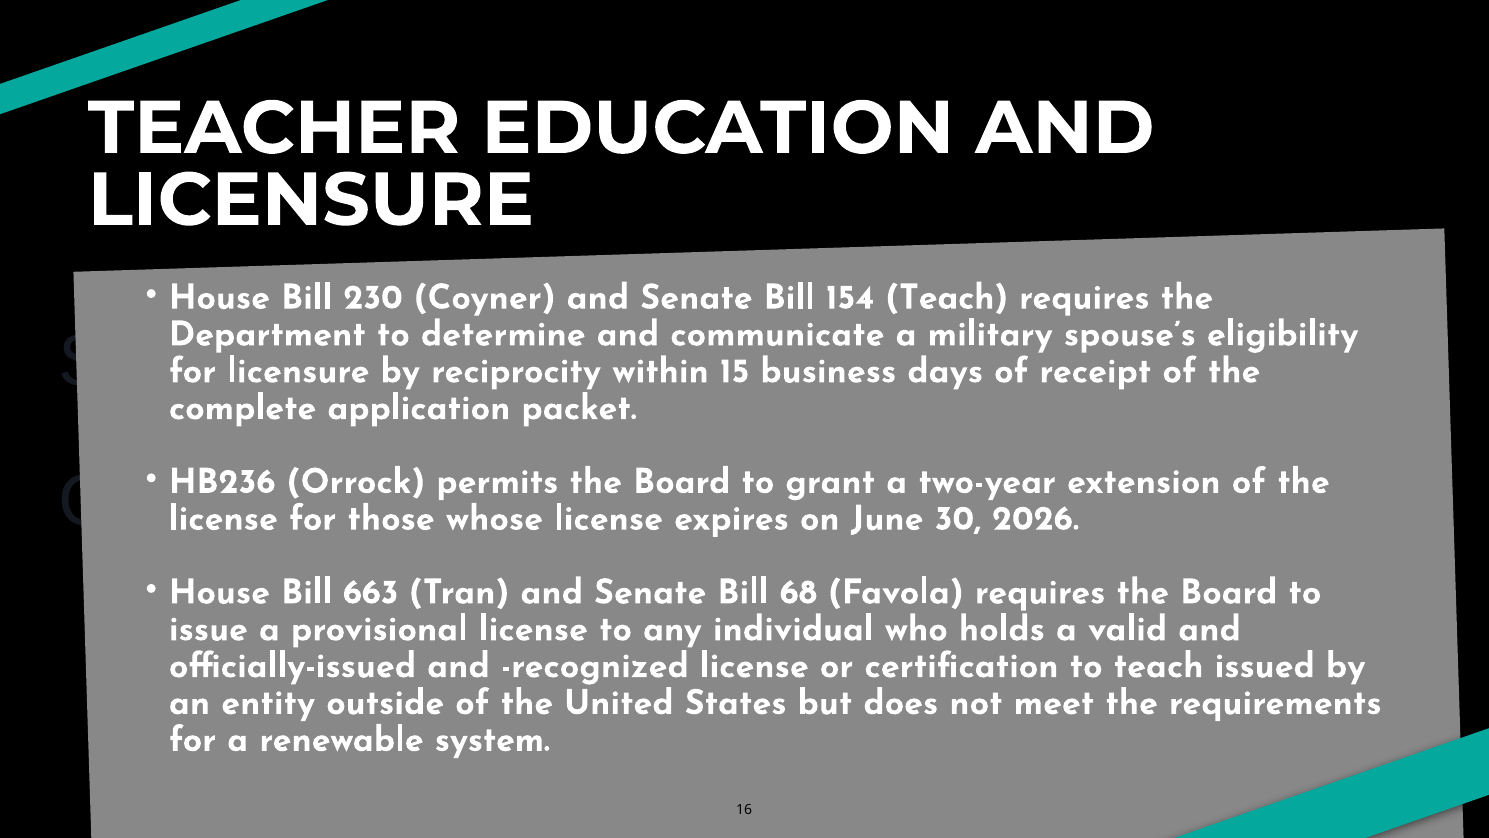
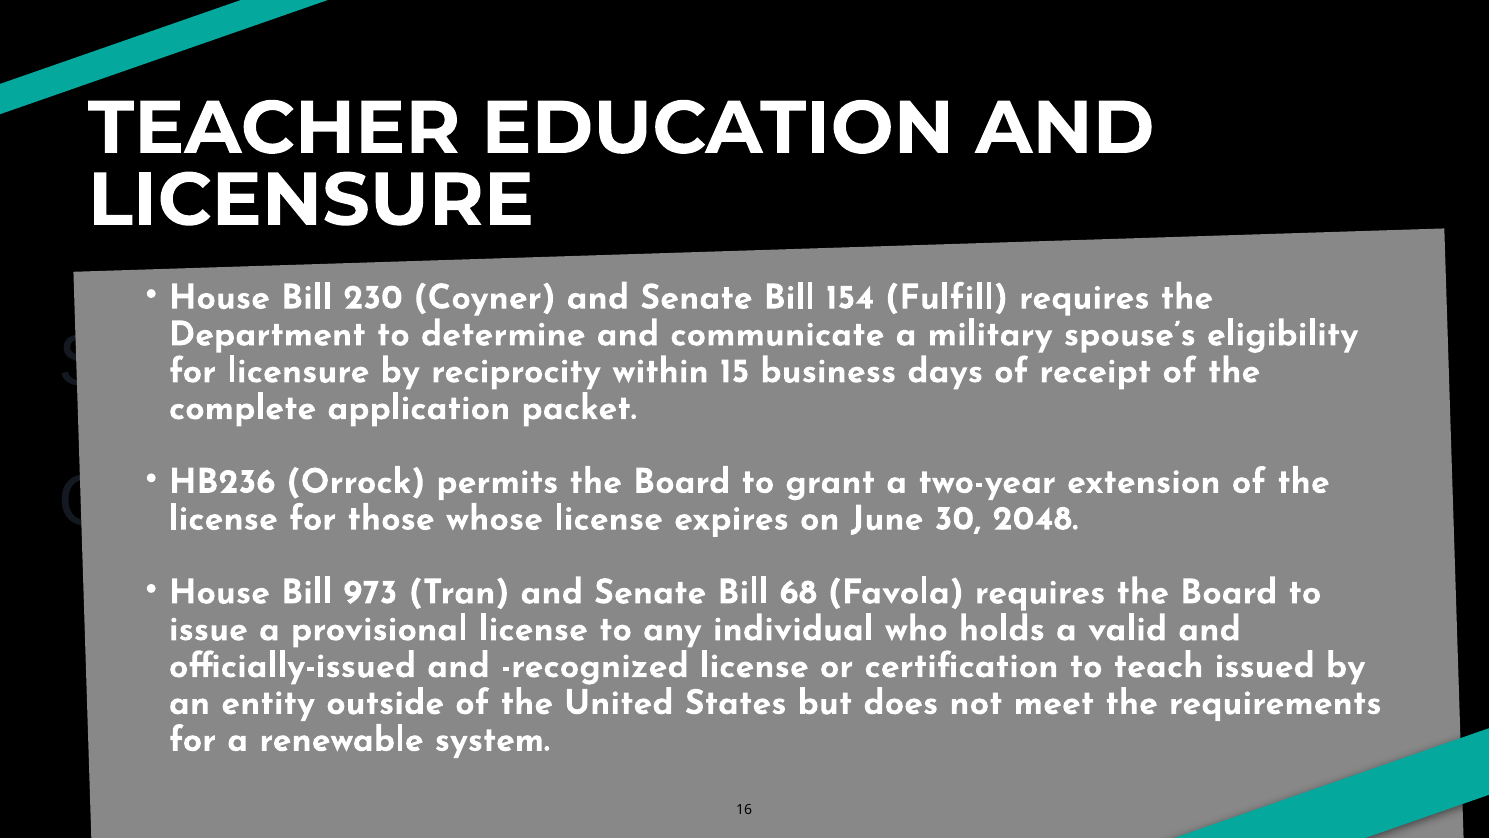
154 Teach: Teach -> Fulfill (947, 297)
2026: 2026 -> 2048 (1035, 518)
663: 663 -> 973 (370, 592)
